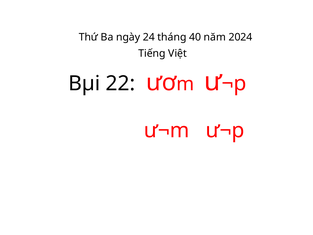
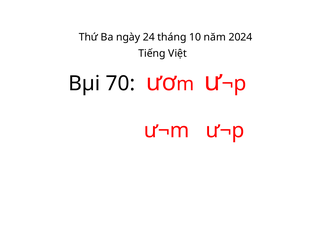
40: 40 -> 10 (195, 37)
22: 22 -> 70 (120, 83)
